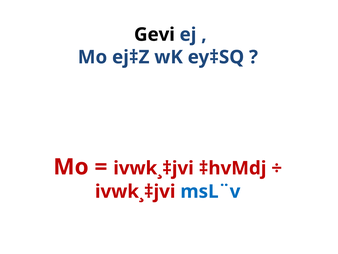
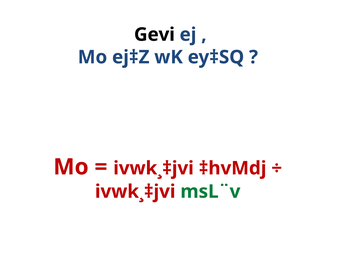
msL¨v colour: blue -> green (210, 191)
